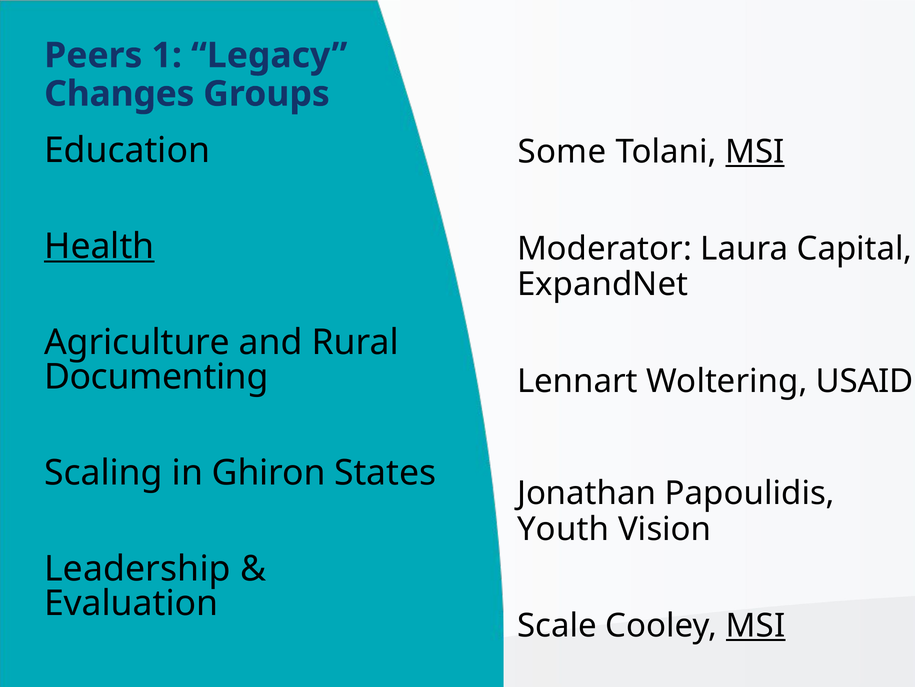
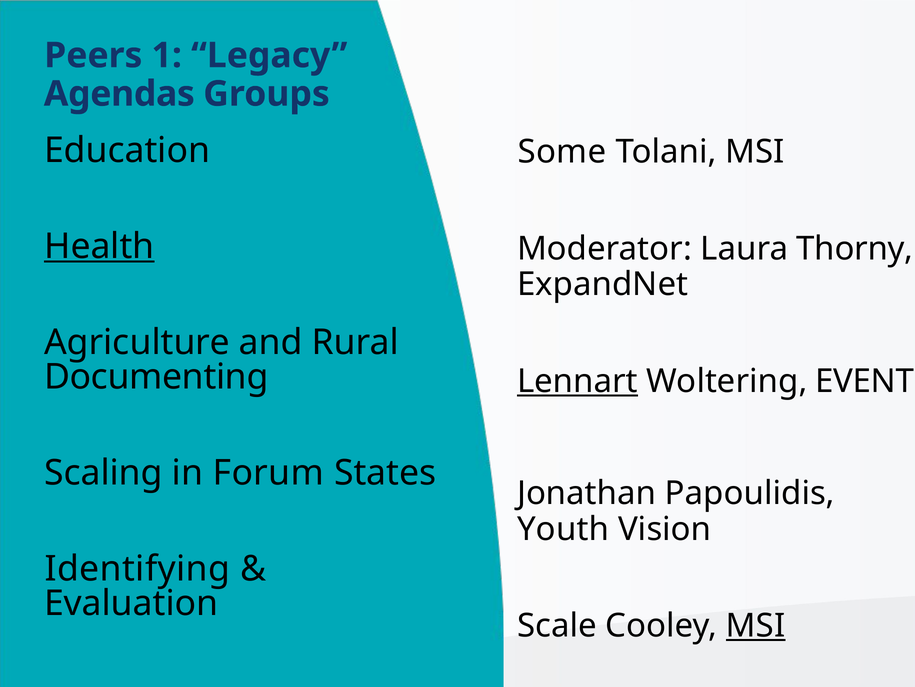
Changes: Changes -> Agendas (119, 94)
MSI underline: present -> none (755, 152)
Capital: Capital -> Thorny (855, 249)
Lennart underline: none -> present (577, 381)
USAID: USAID -> EVENT (865, 381)
Ghiron: Ghiron -> Forum (268, 472)
Leadership: Leadership -> Identifying (137, 568)
